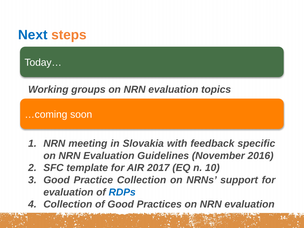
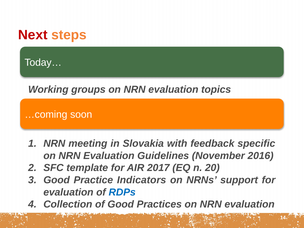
Next colour: blue -> red (33, 35)
10: 10 -> 20 (212, 168)
Practice Collection: Collection -> Indicators (142, 180)
